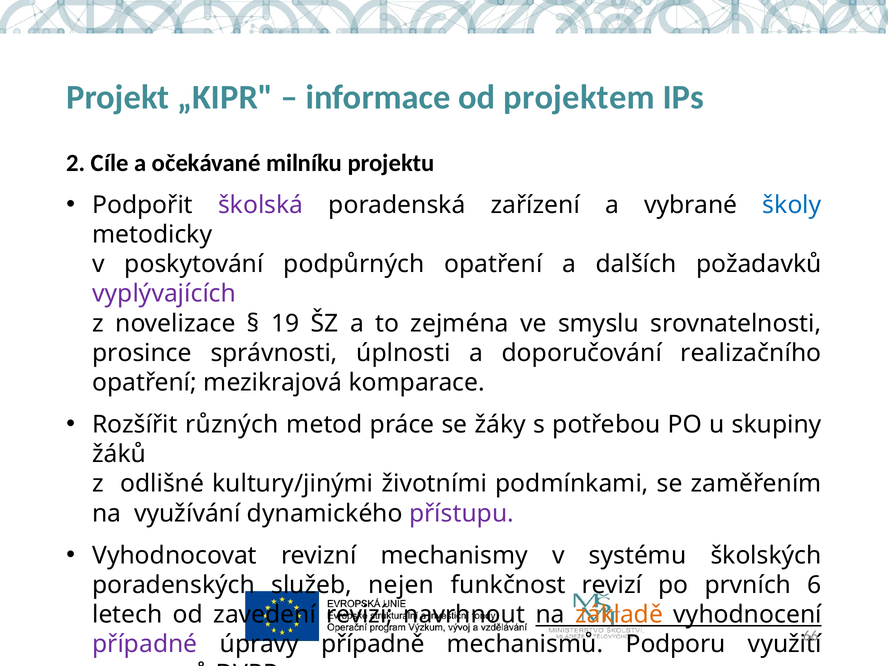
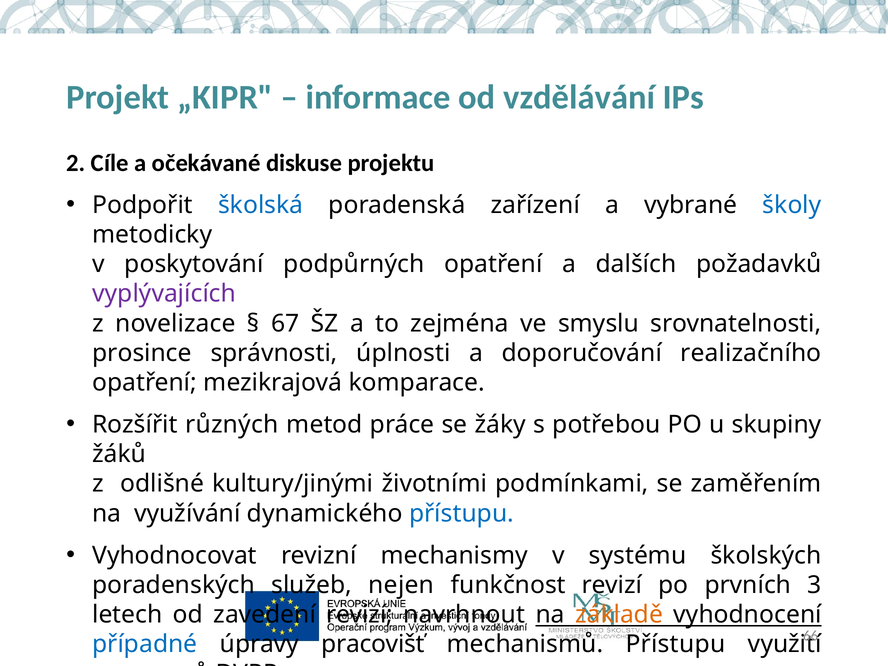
projektem: projektem -> vzdělávání (579, 97)
milníku: milníku -> diskuse (304, 163)
školská colour: purple -> blue (261, 205)
19: 19 -> 67 (285, 323)
přístupu colour: purple -> blue (462, 513)
6: 6 -> 3 (814, 585)
případné colour: purple -> blue (145, 644)
případně: případně -> pracovišť (373, 644)
mechanismů Podporu: Podporu -> Přístupu (676, 644)
